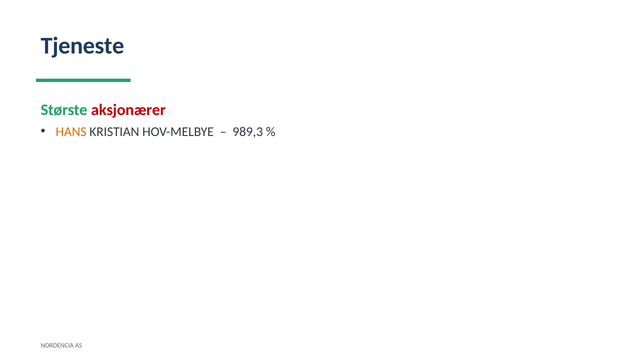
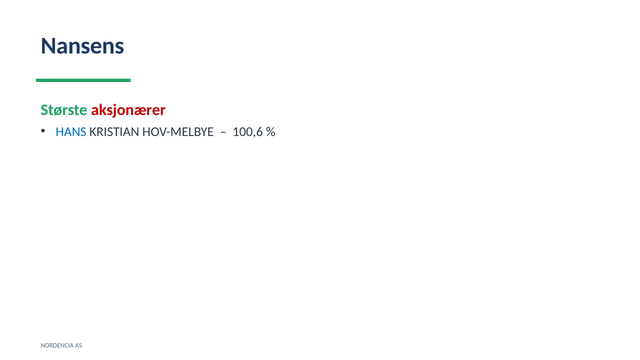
Tjeneste: Tjeneste -> Nansens (82, 46)
HANS colour: orange -> blue (71, 132)
989,3: 989,3 -> 100,6 (248, 132)
